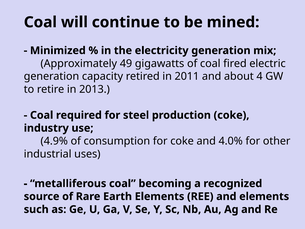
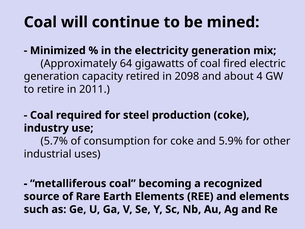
49: 49 -> 64 (126, 63)
2011: 2011 -> 2098 (187, 76)
2013: 2013 -> 2011 (94, 89)
4.9%: 4.9% -> 5.7% (54, 141)
4.0%: 4.0% -> 5.9% (231, 141)
